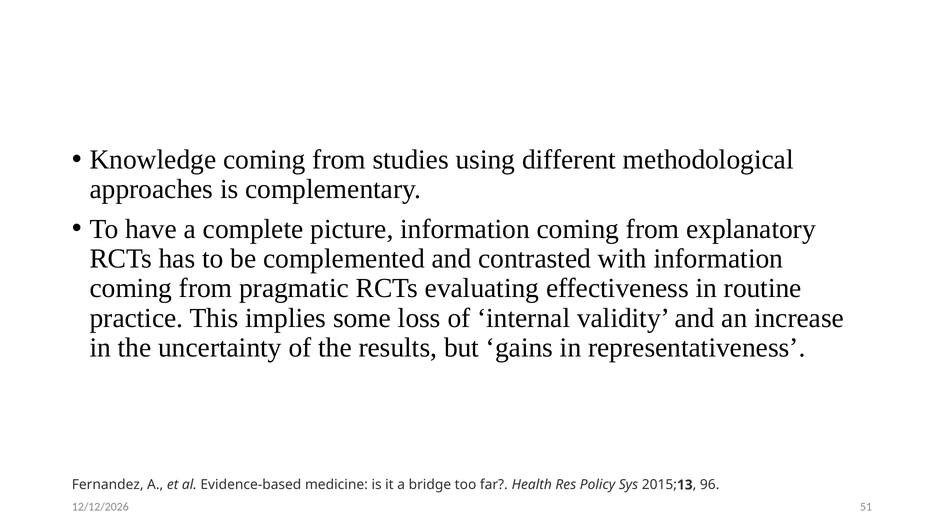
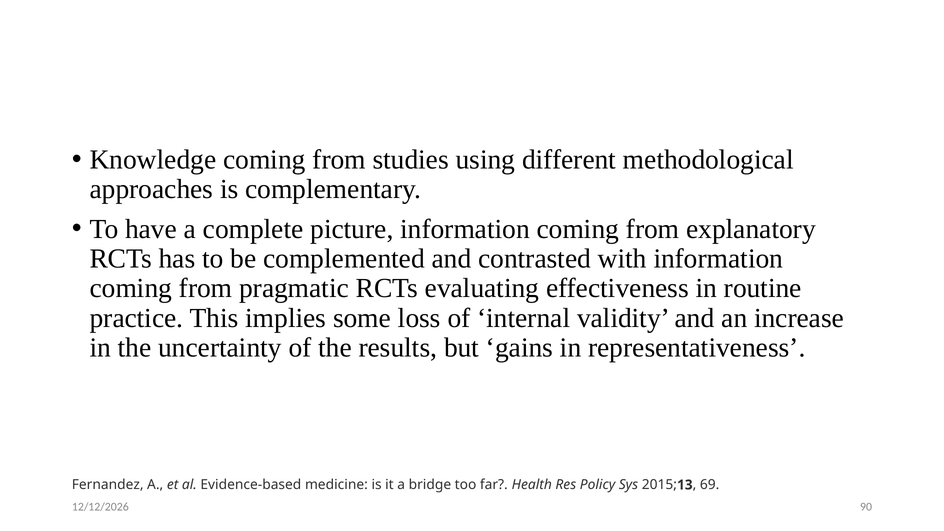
96: 96 -> 69 (710, 485)
51: 51 -> 90 (866, 507)
